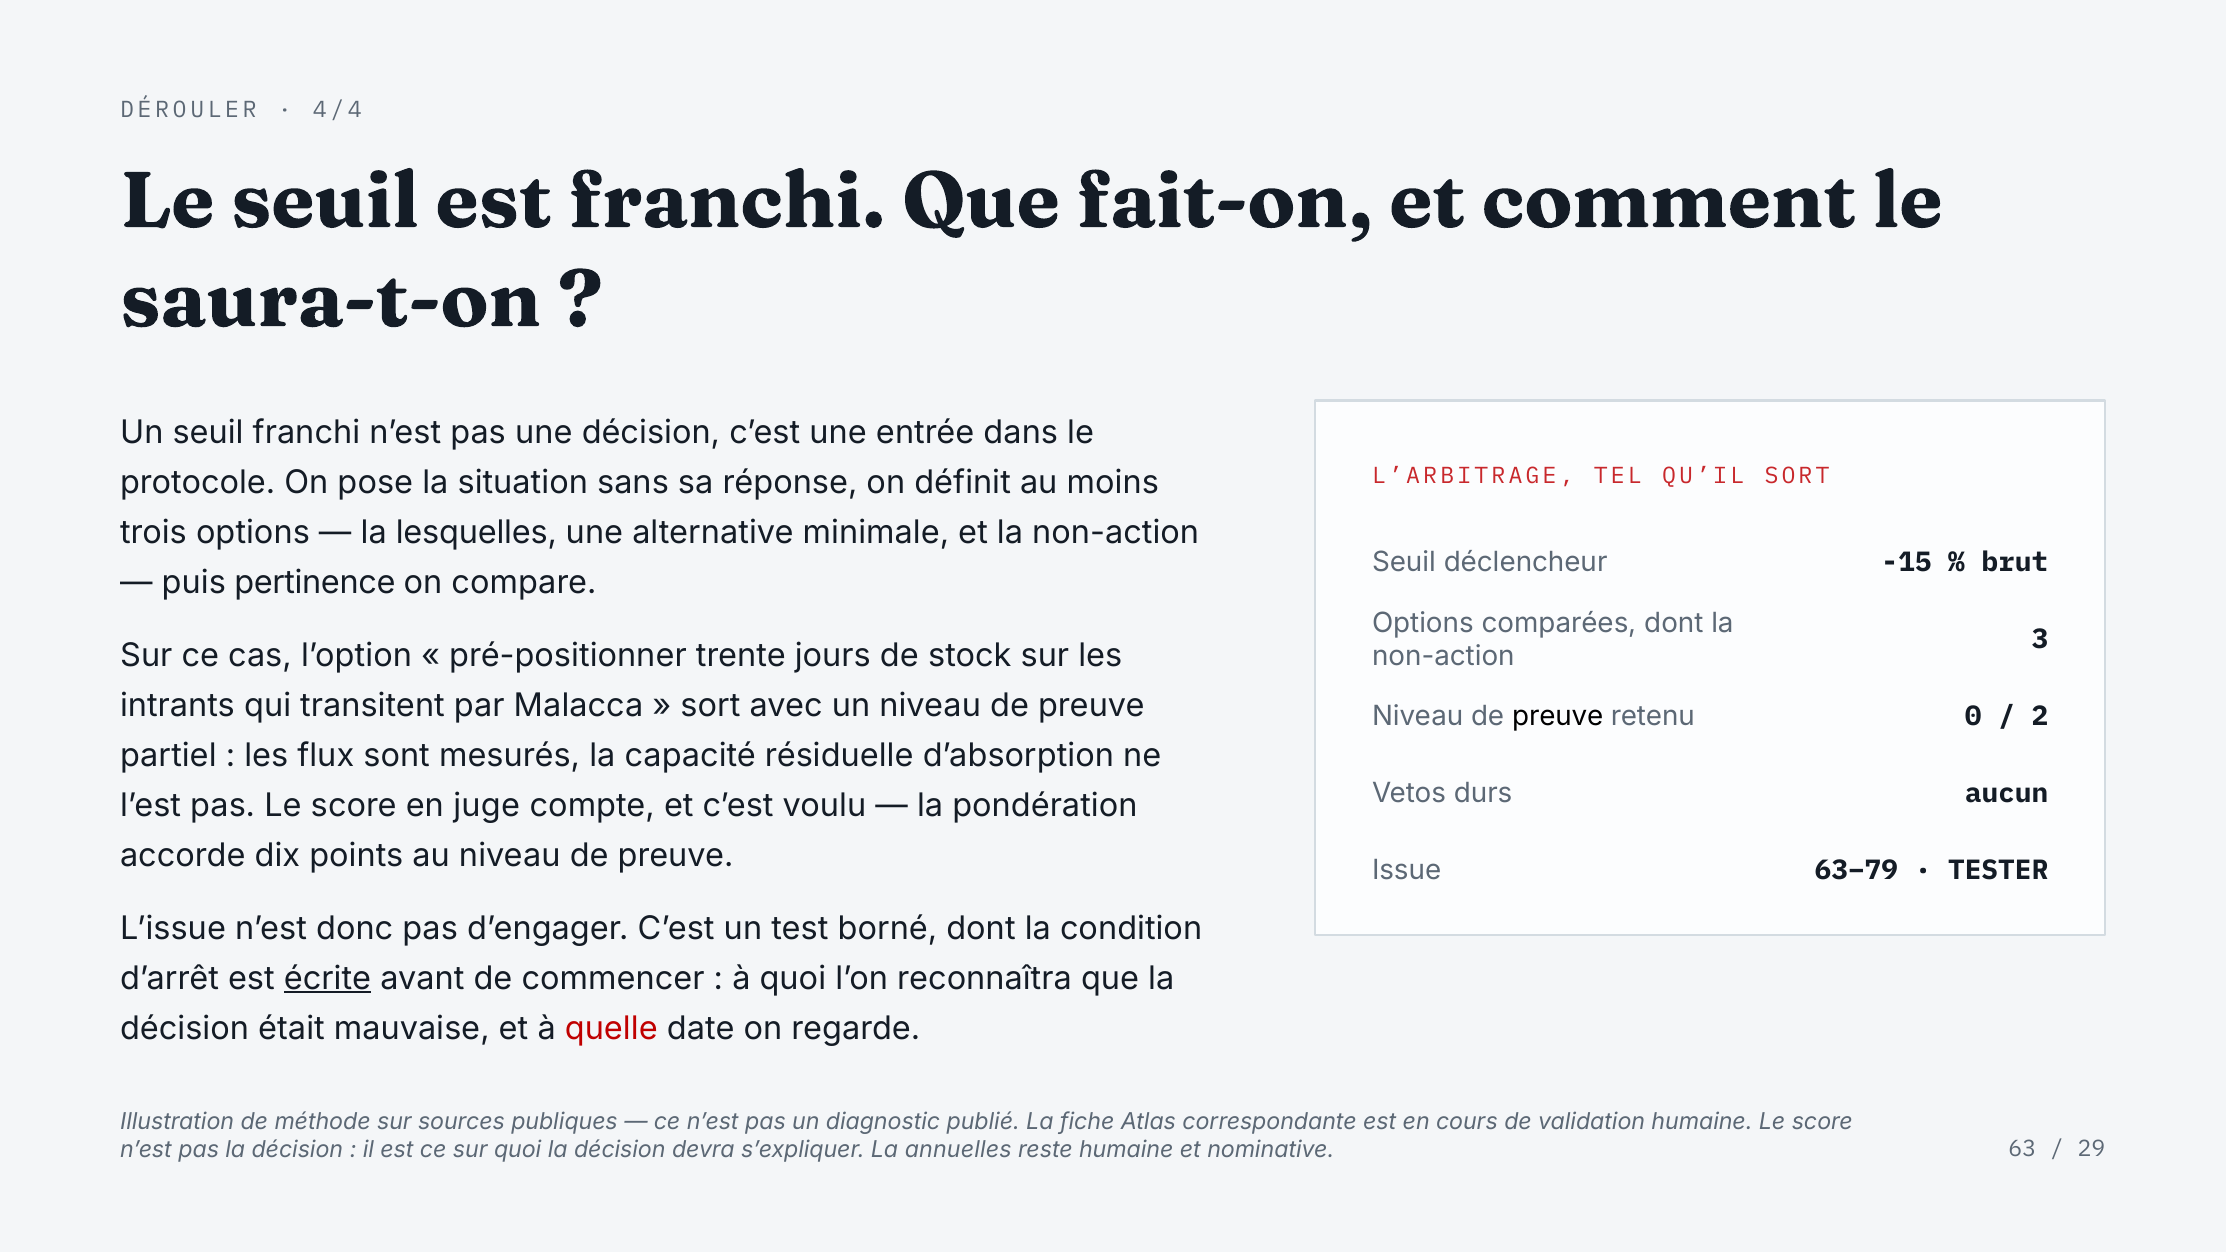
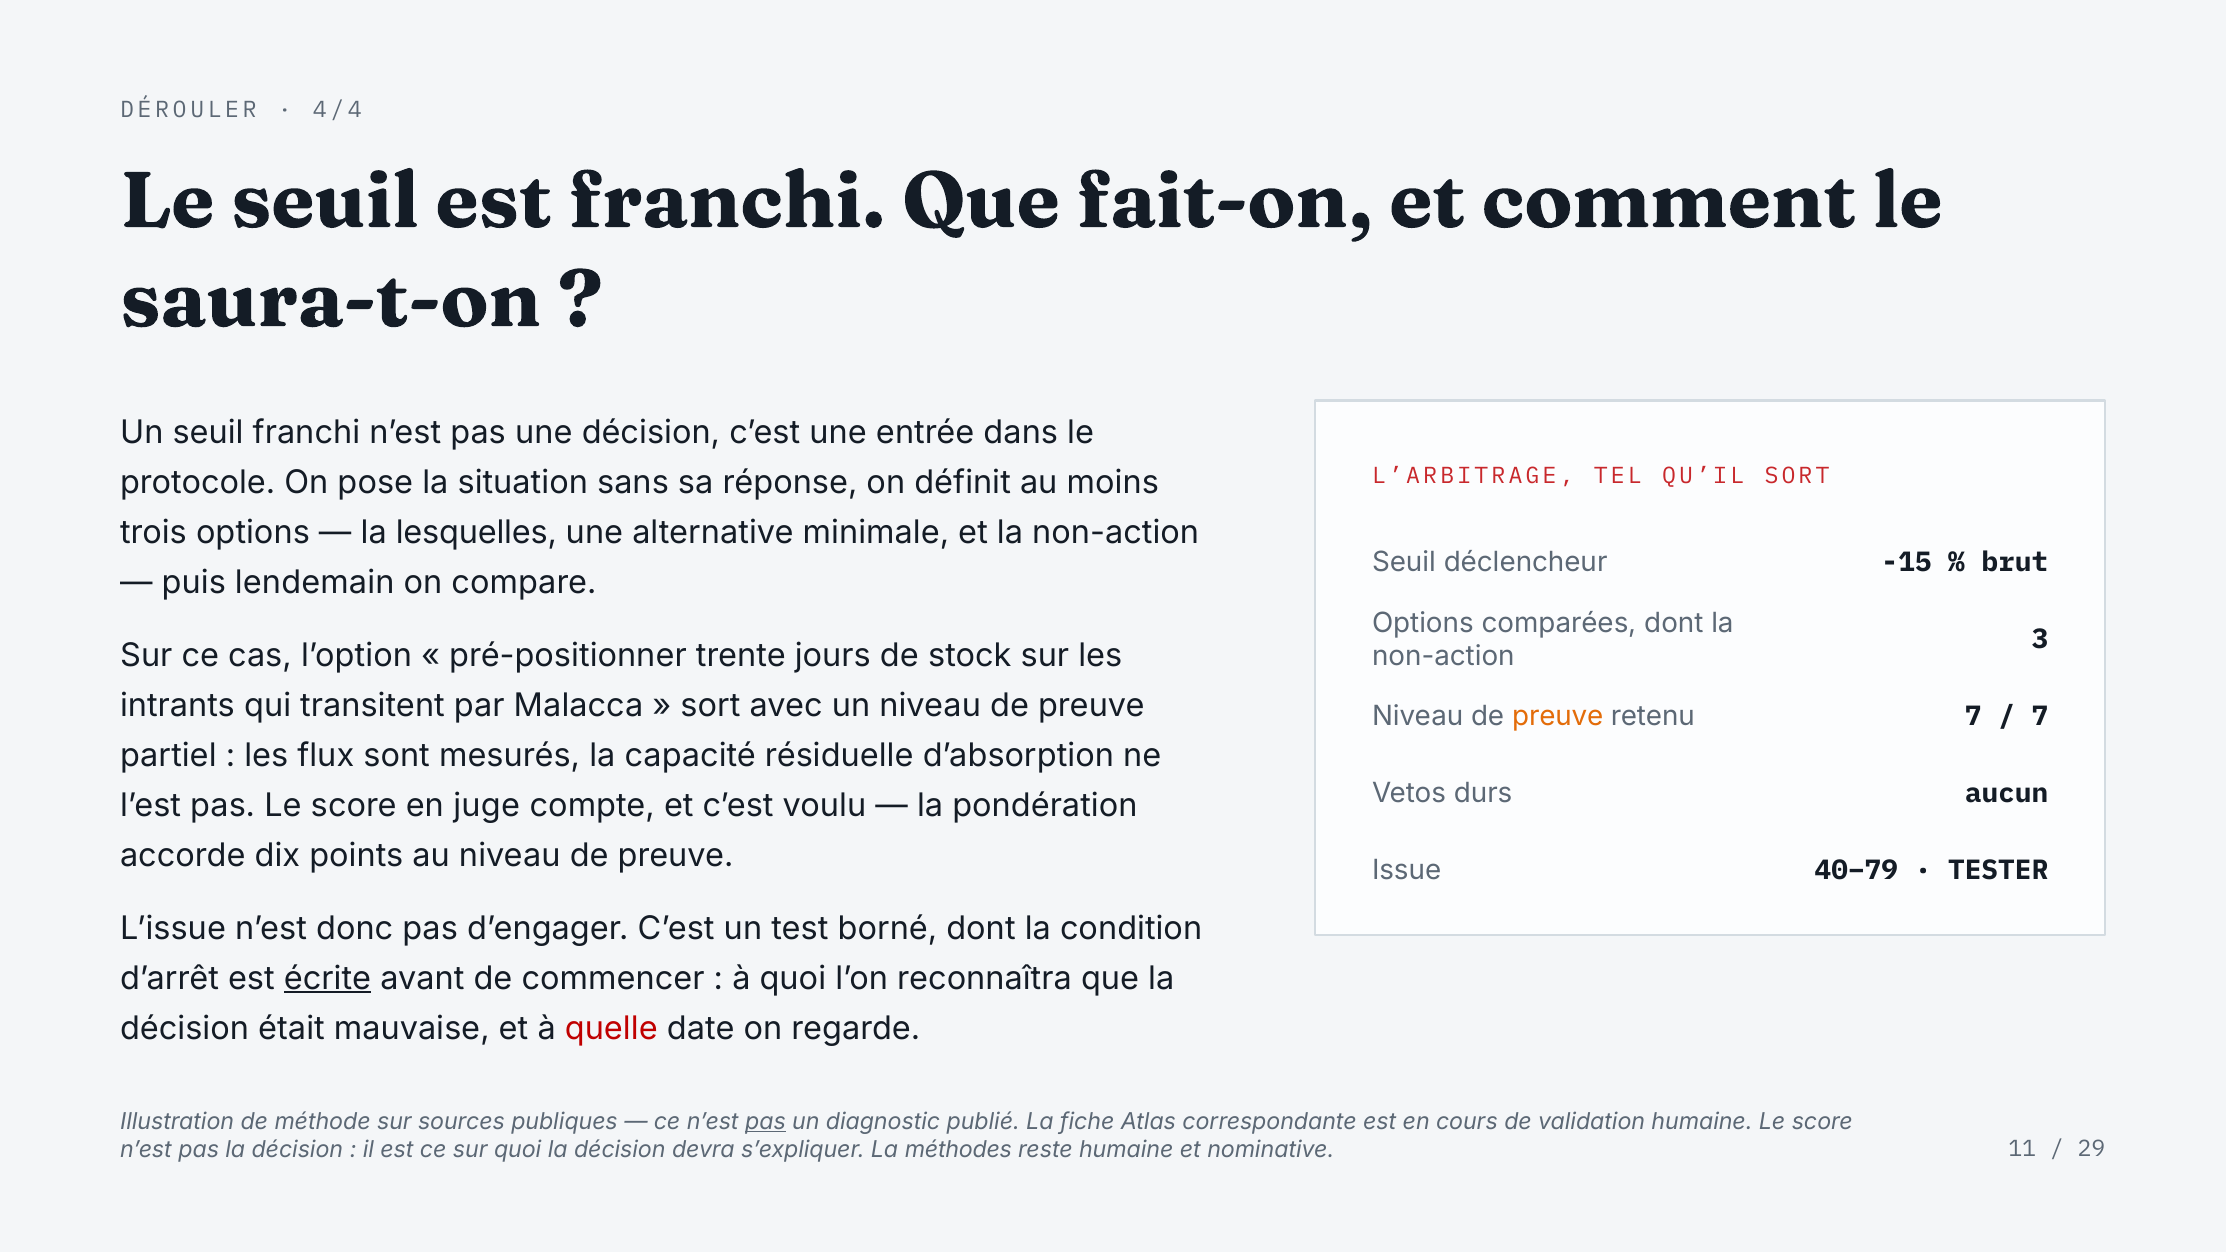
pertinence: pertinence -> lendemain (315, 583)
preuve colour: black -> orange (1558, 716)
retenu 0: 0 -> 7 (1973, 716)
2: 2 -> 7 (2040, 716)
63–79: 63–79 -> 40–79 (1856, 870)
pas underline: none -> present (765, 1122)
annuelles: annuelles -> méthodes (958, 1150)
63: 63 -> 11 (2022, 1148)
